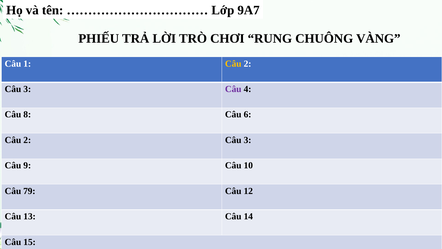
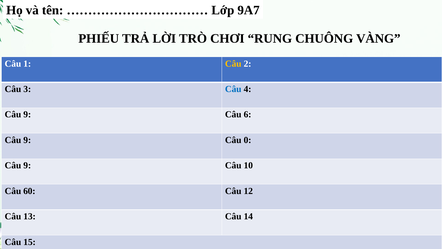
Câu colour: purple -> blue (233, 89)
8: 8 -> 9 (27, 114)
2: 2 -> 9 (27, 140)
3: 3 -> 0 (248, 140)
79: 79 -> 60 (29, 191)
